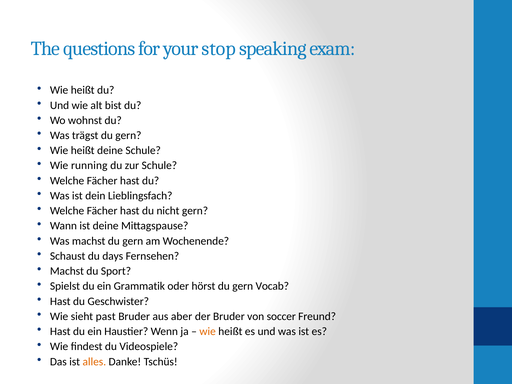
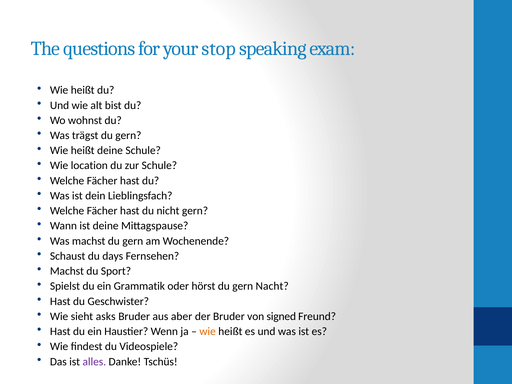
running: running -> location (89, 166)
Vocab: Vocab -> Nacht (272, 286)
past: past -> asks (106, 316)
soccer: soccer -> signed (281, 316)
alles colour: orange -> purple (94, 362)
